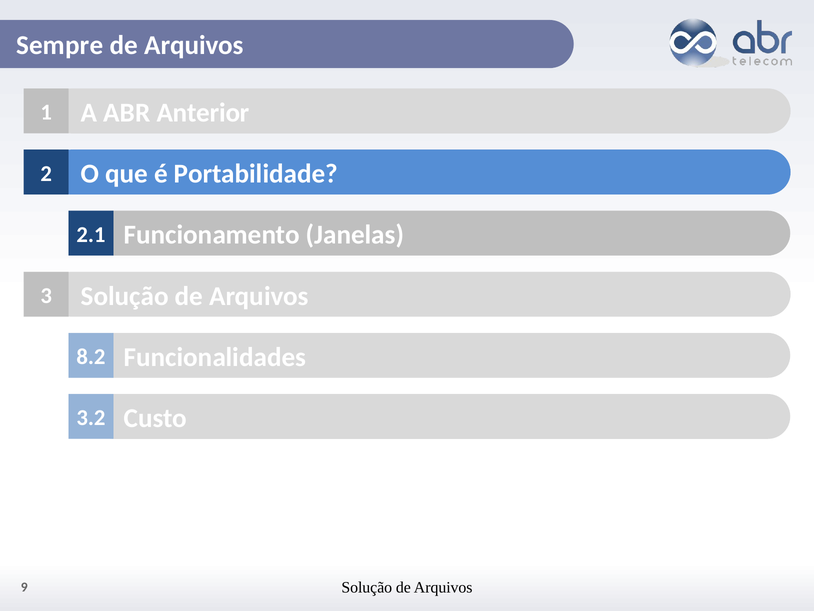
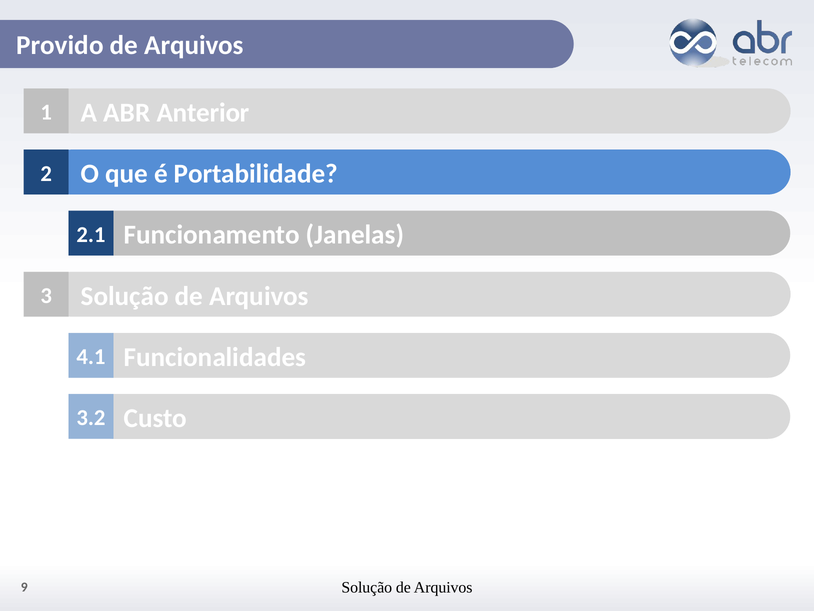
Sempre: Sempre -> Provido (60, 45)
8.2: 8.2 -> 4.1 (91, 357)
